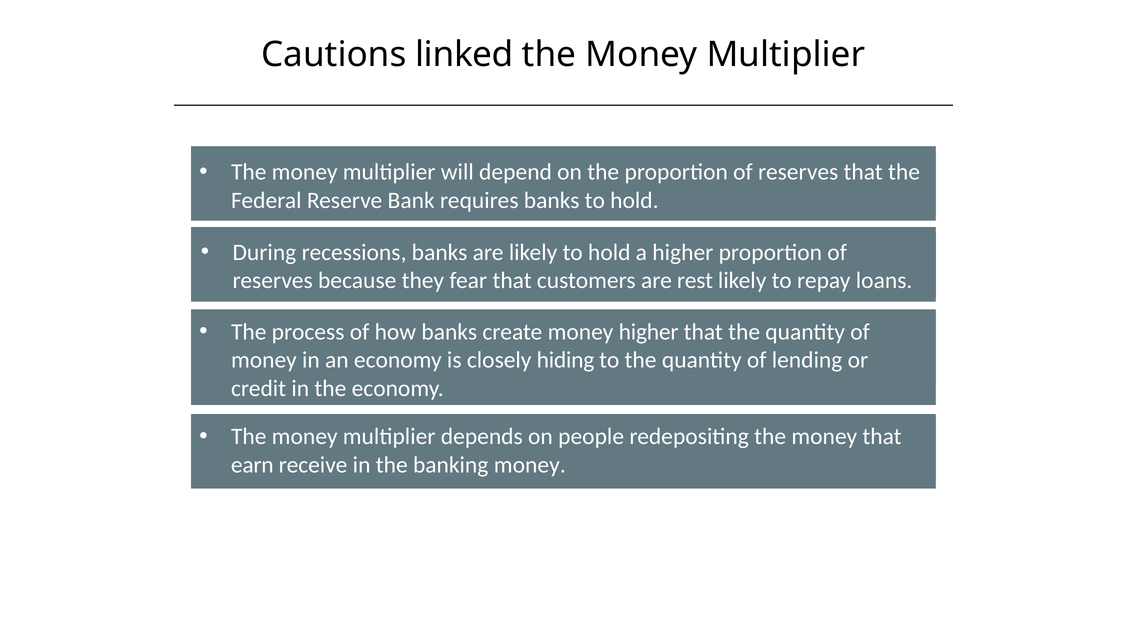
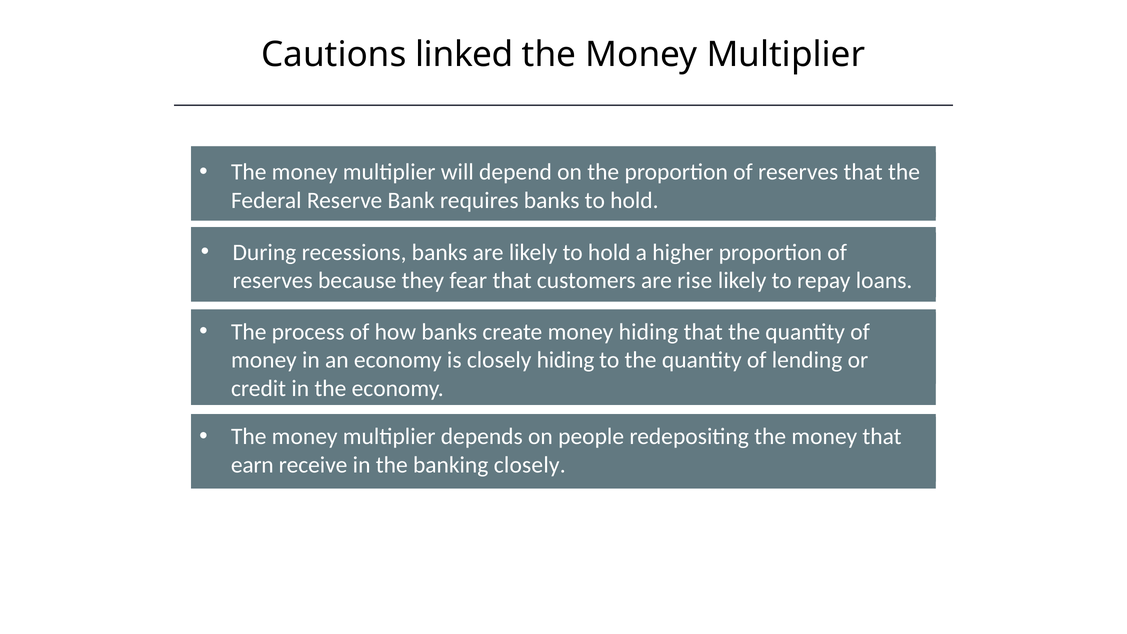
rest: rest -> rise (695, 281)
money higher: higher -> hiding (648, 332)
banking money: money -> closely (530, 465)
